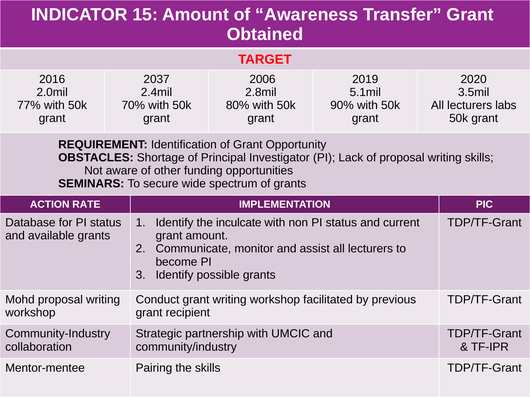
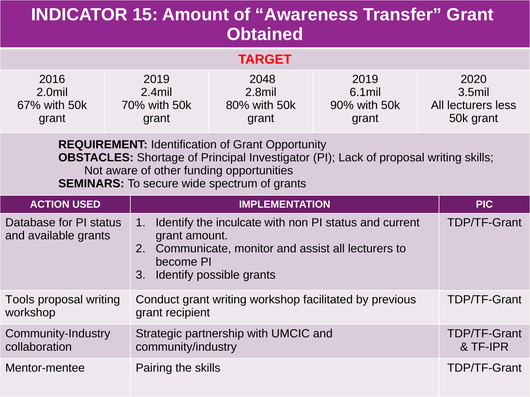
2037: 2037 -> 2019 (157, 79)
2006: 2006 -> 2048 (262, 79)
5.1mil: 5.1mil -> 6.1mil (365, 92)
77%: 77% -> 67% (29, 106)
labs: labs -> less (506, 106)
RATE: RATE -> USED (86, 205)
Mohd: Mohd -> Tools (20, 300)
